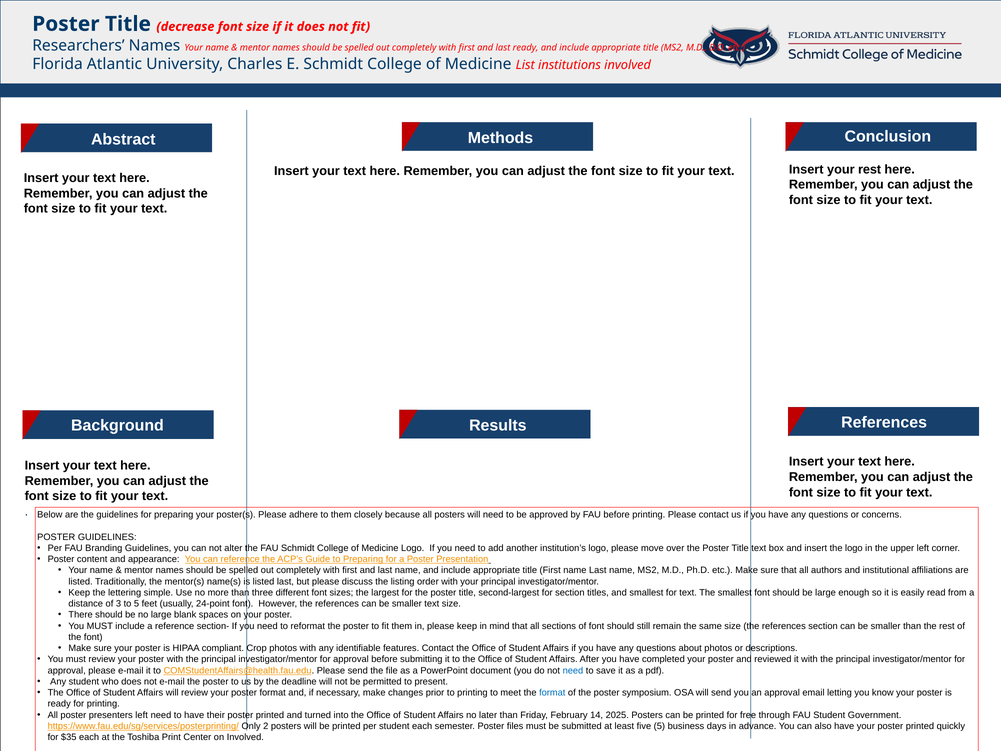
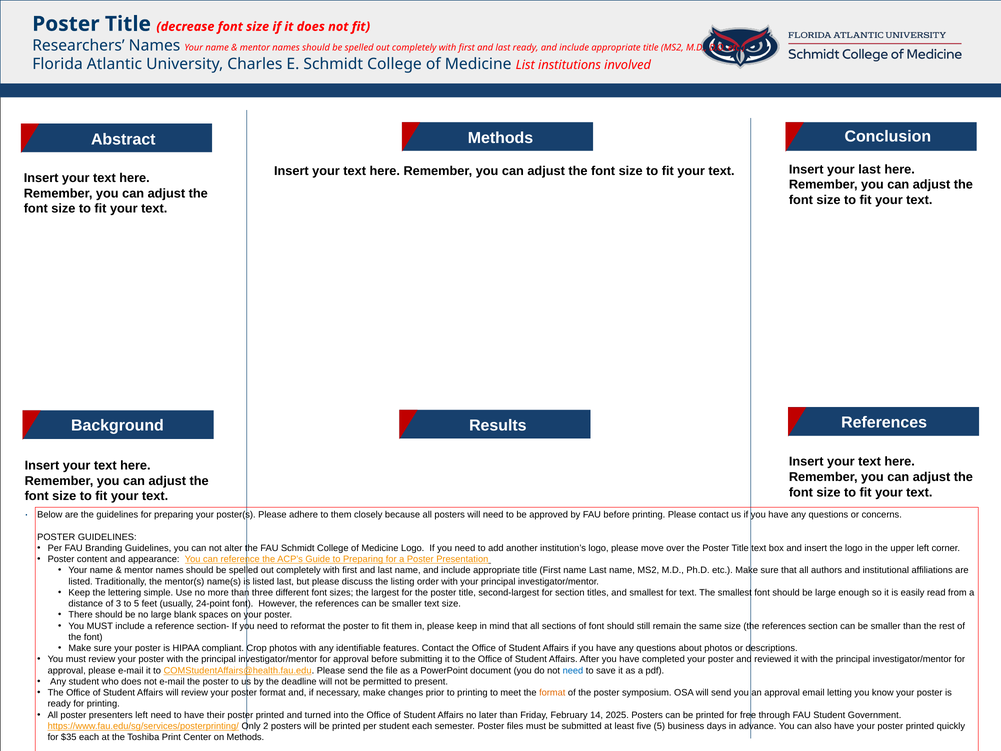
your rest: rest -> last (869, 169)
format colour: blue -> orange (552, 693)
on Involved: Involved -> Methods (245, 737)
